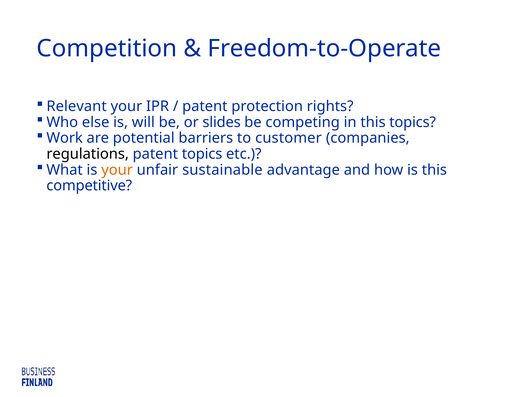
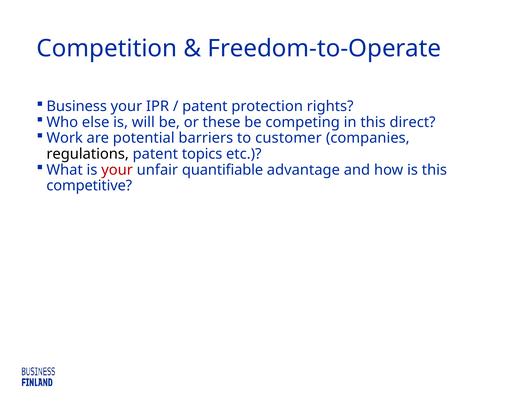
Relevant: Relevant -> Business (77, 106)
slides: slides -> these (222, 122)
this topics: topics -> direct (413, 122)
your colour: orange -> red (117, 170)
sustainable: sustainable -> quantifiable (223, 170)
